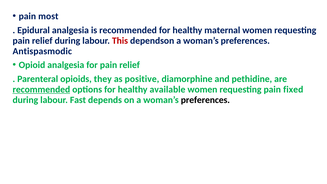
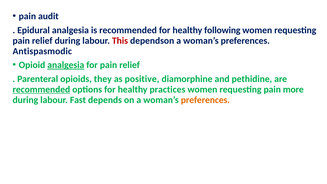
most: most -> audit (48, 16)
maternal: maternal -> following (222, 30)
analgesia underline: none -> present (66, 65)
available: available -> practices (167, 89)
fixed: fixed -> more (293, 89)
preferences colour: black -> orange (205, 100)
